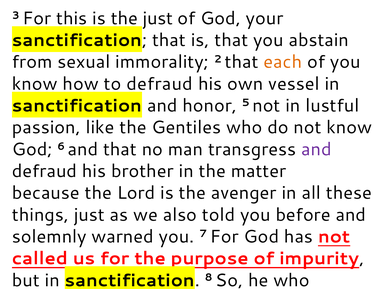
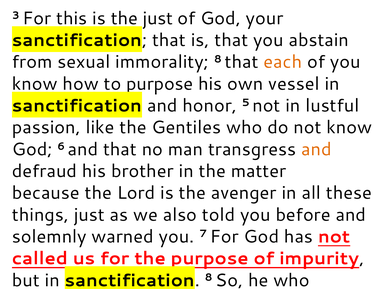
immorality 2: 2 -> 8 (218, 59)
defraud: defraud -> purpose (160, 84)
and colour: purple -> orange (316, 149)
